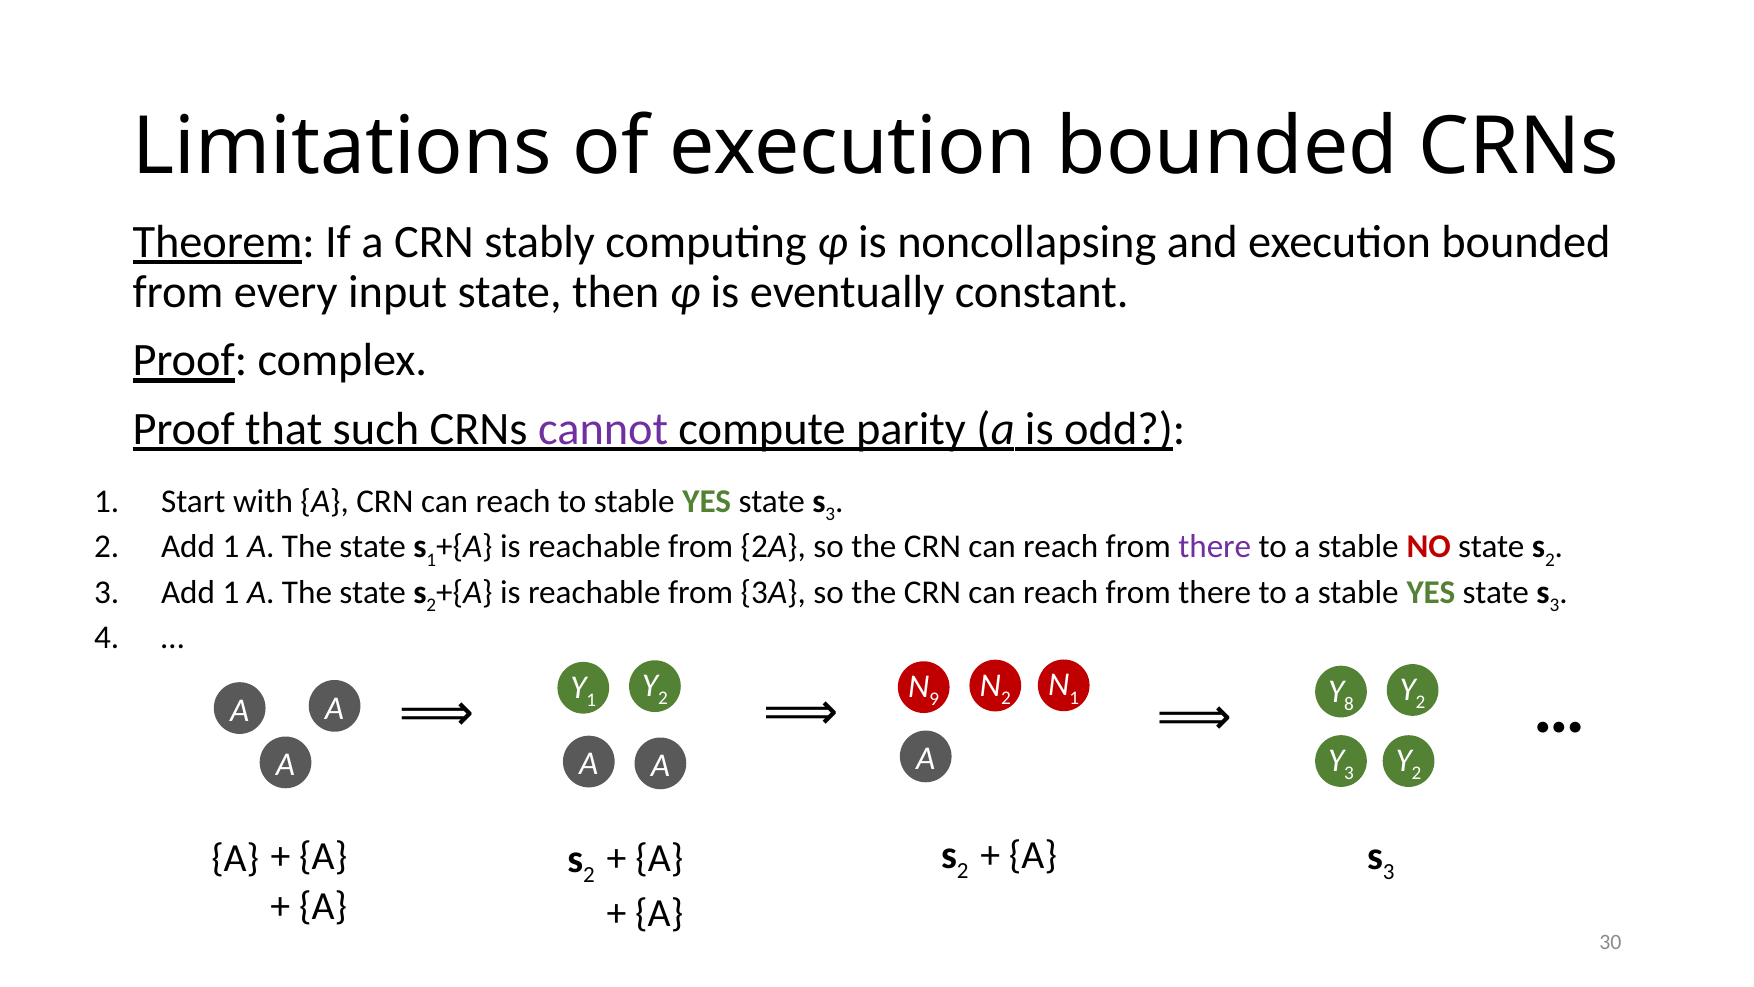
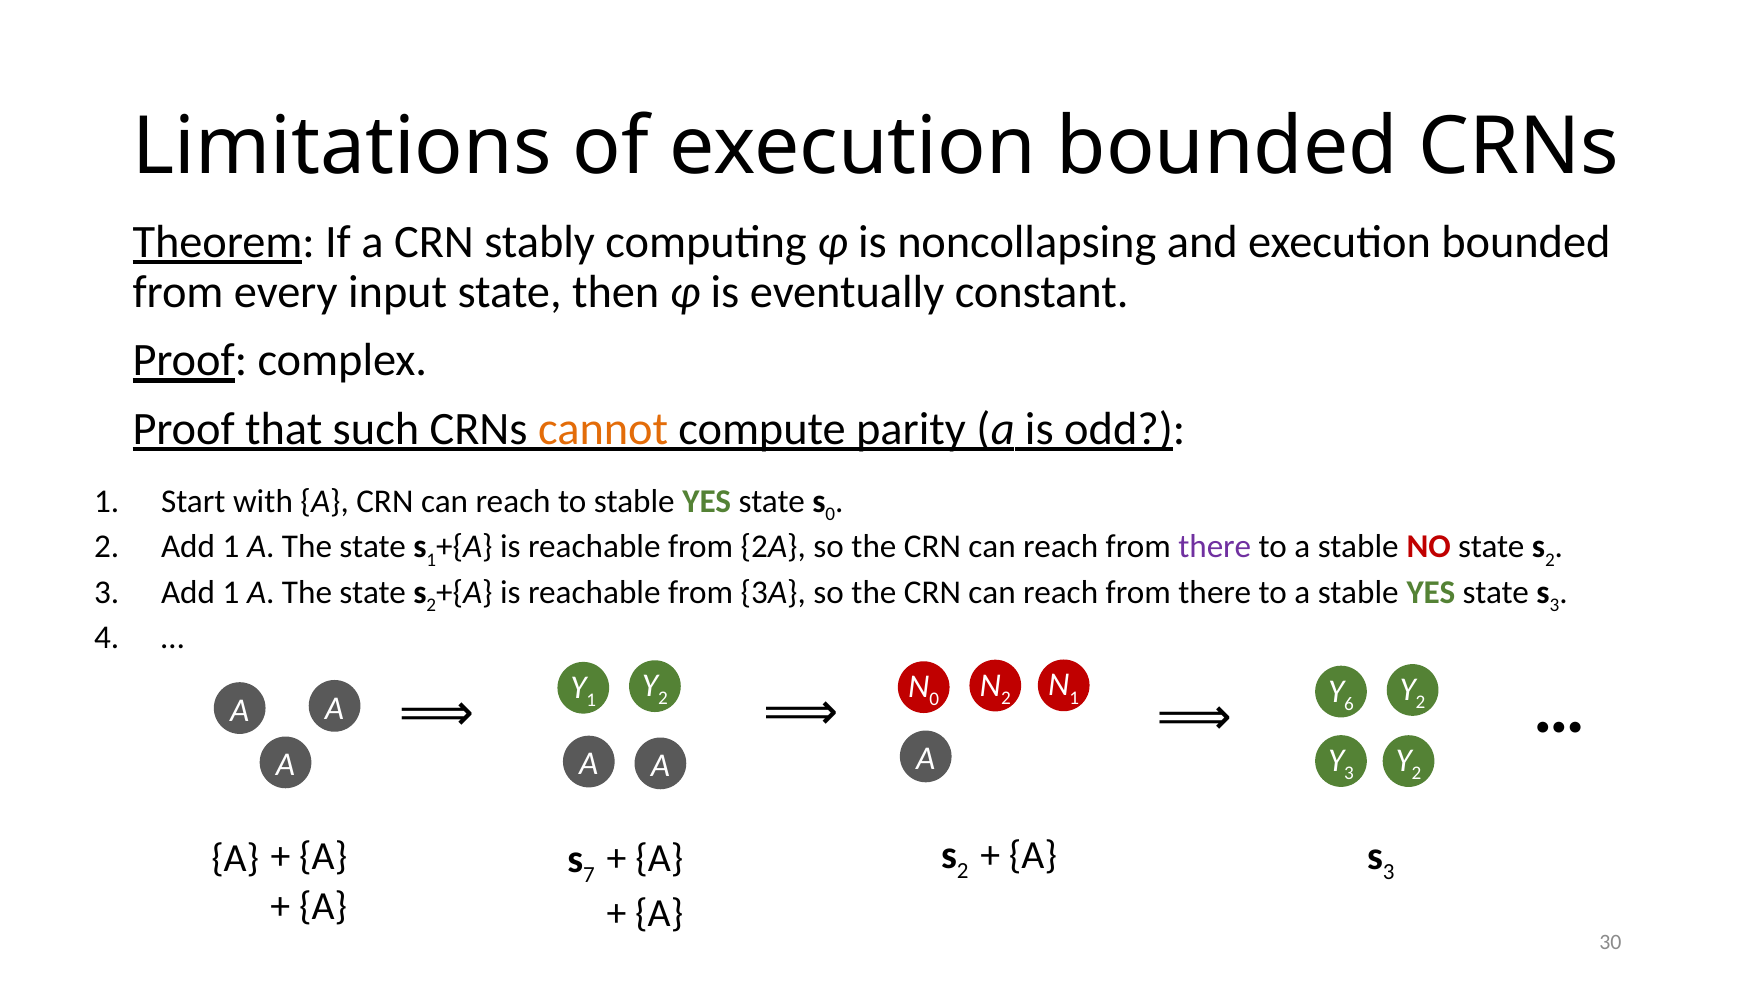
cannot colour: purple -> orange (603, 429)
3: 3 -> 0 (830, 514)
9: 9 -> 0 (934, 699)
8: 8 -> 6 (1349, 704)
2: 2 -> 7 (589, 874)
